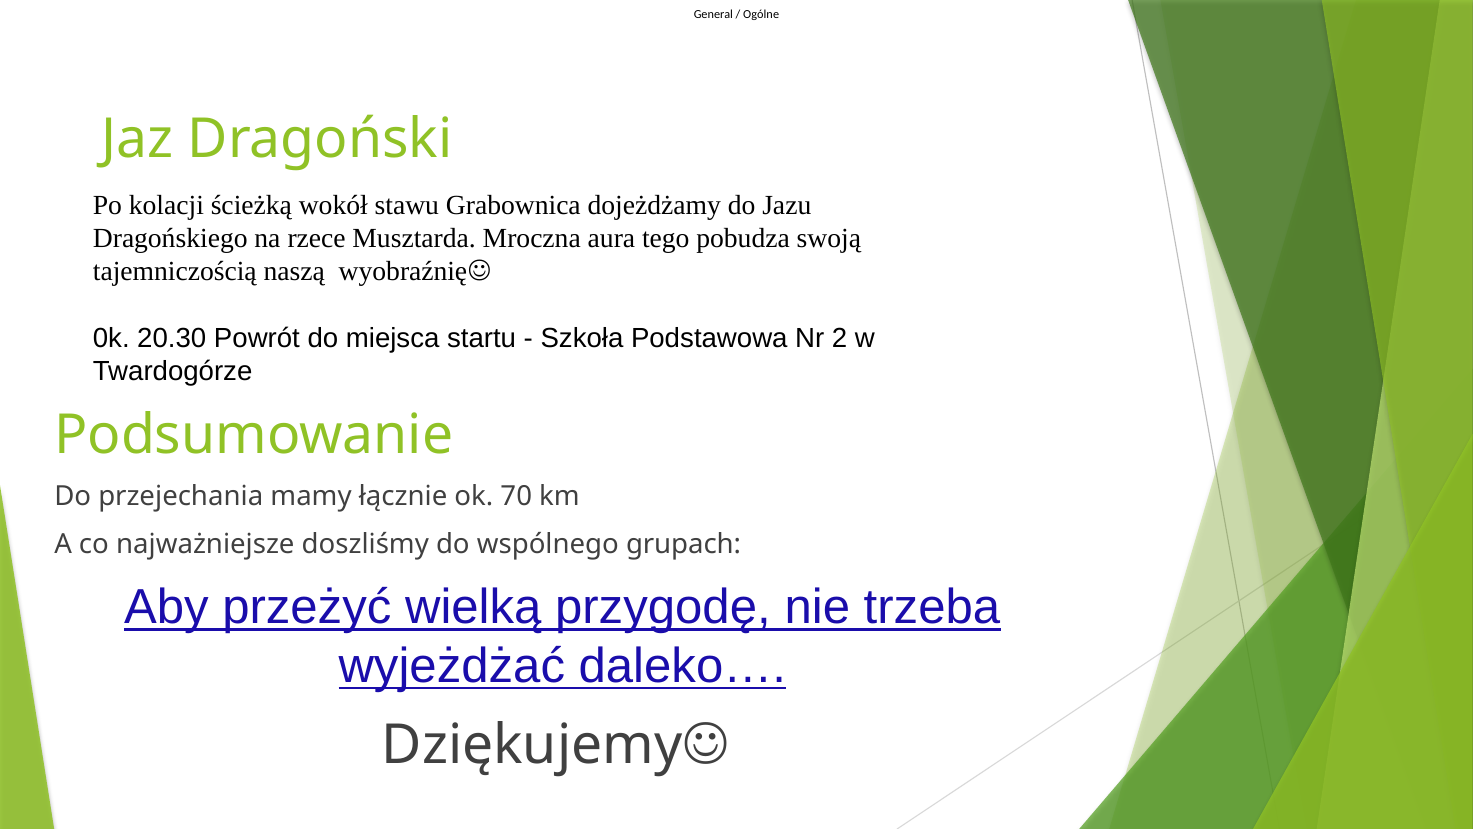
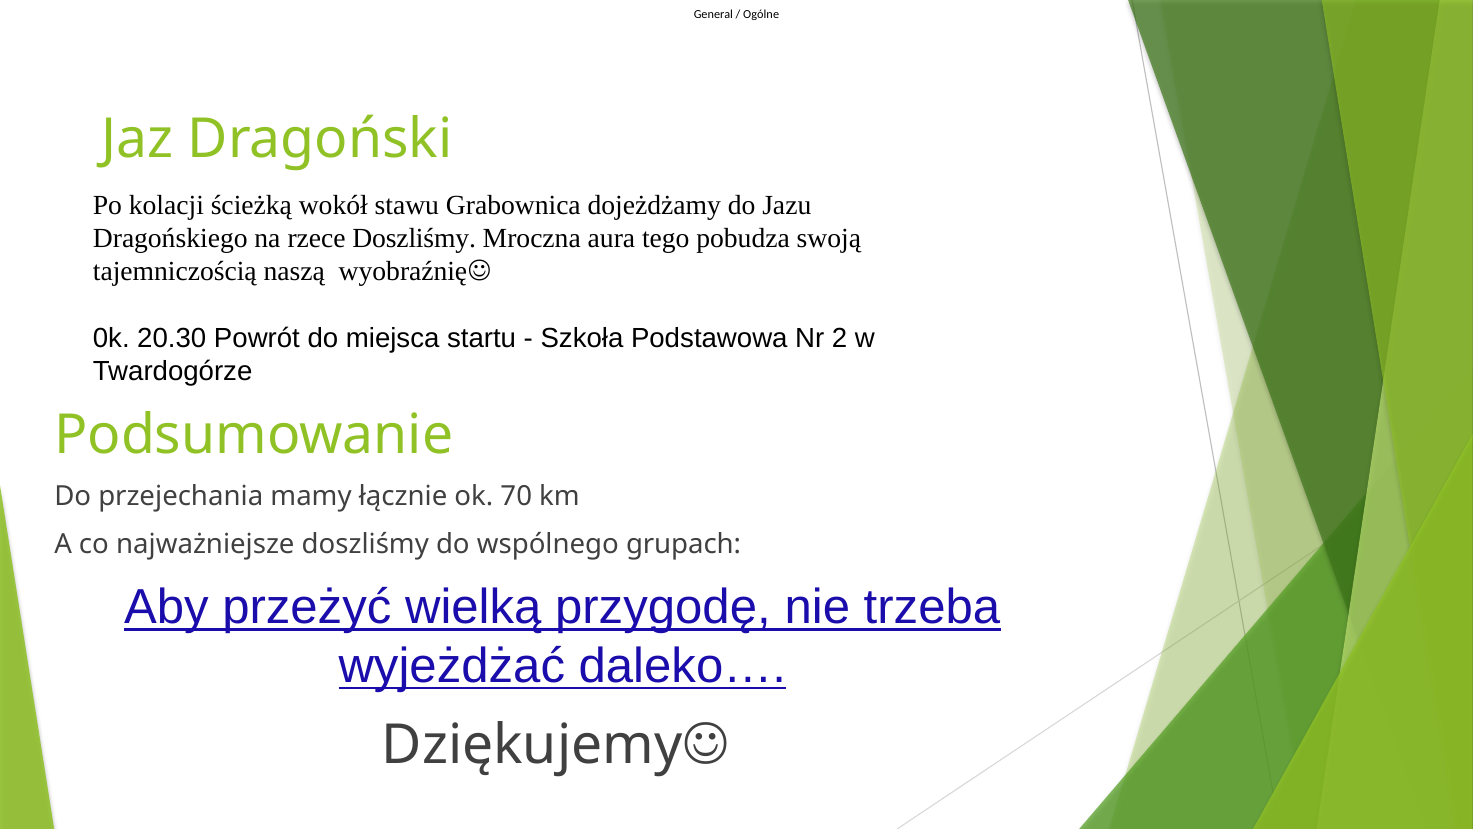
rzece Musztarda: Musztarda -> Doszliśmy (414, 238)
